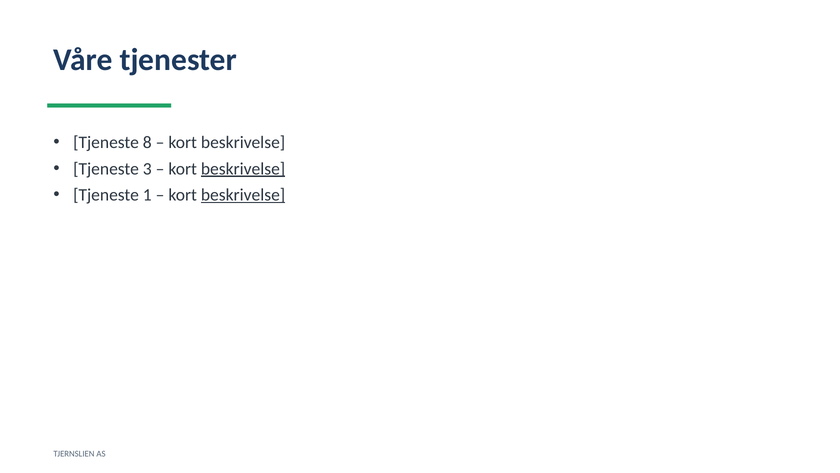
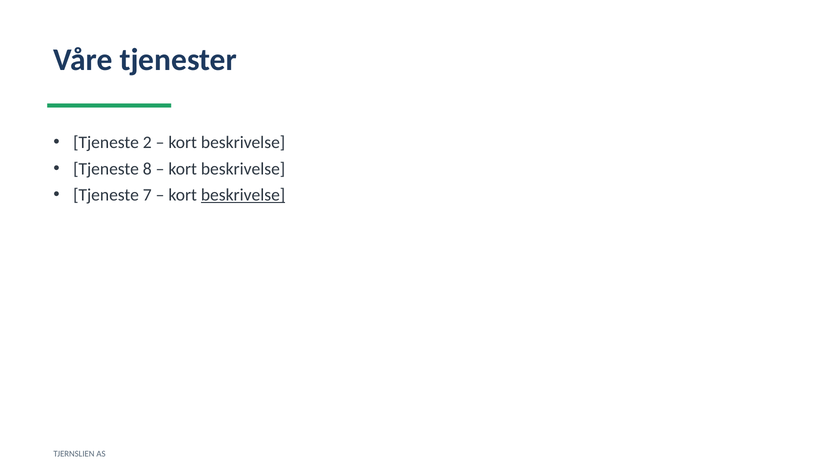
8: 8 -> 2 (147, 142)
3: 3 -> 8 (147, 169)
beskrivelse underline: present -> none (243, 169)
1: 1 -> 7 (147, 195)
